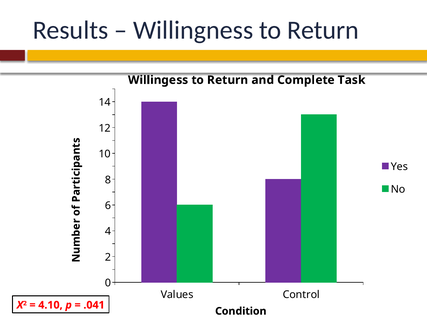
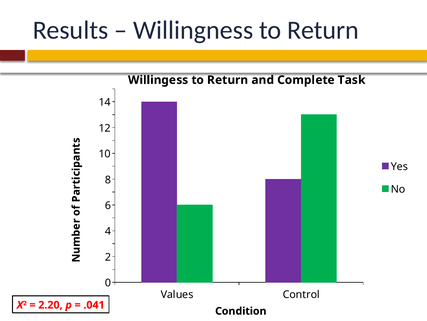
4.10: 4.10 -> 2.20 (50, 304)
